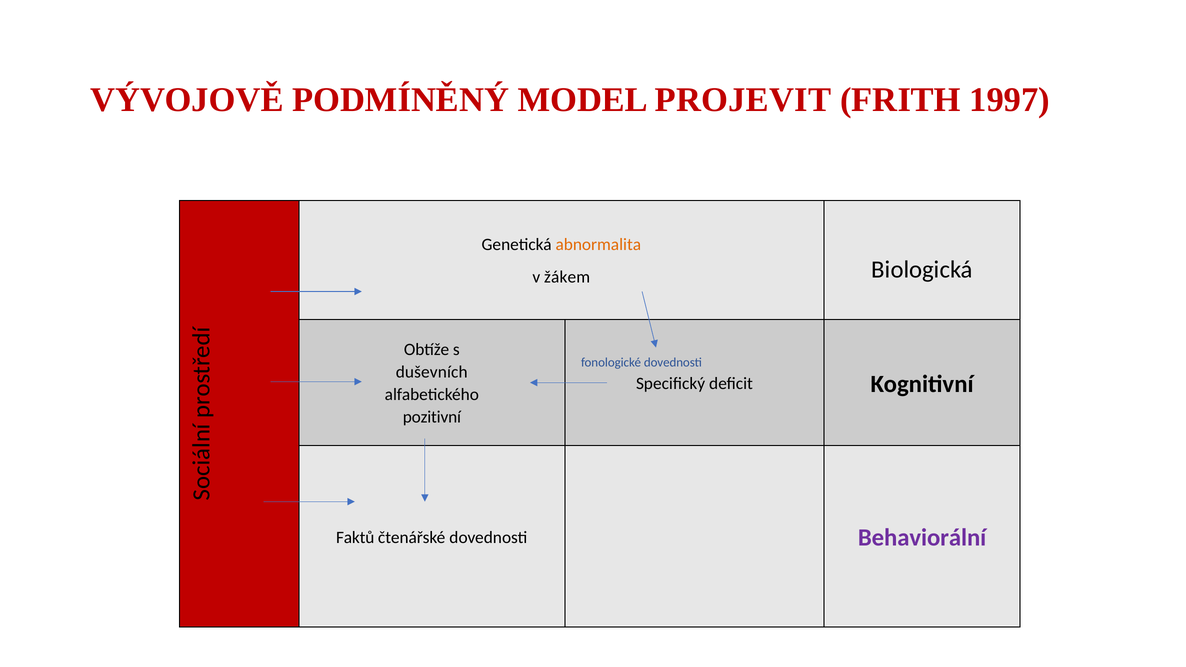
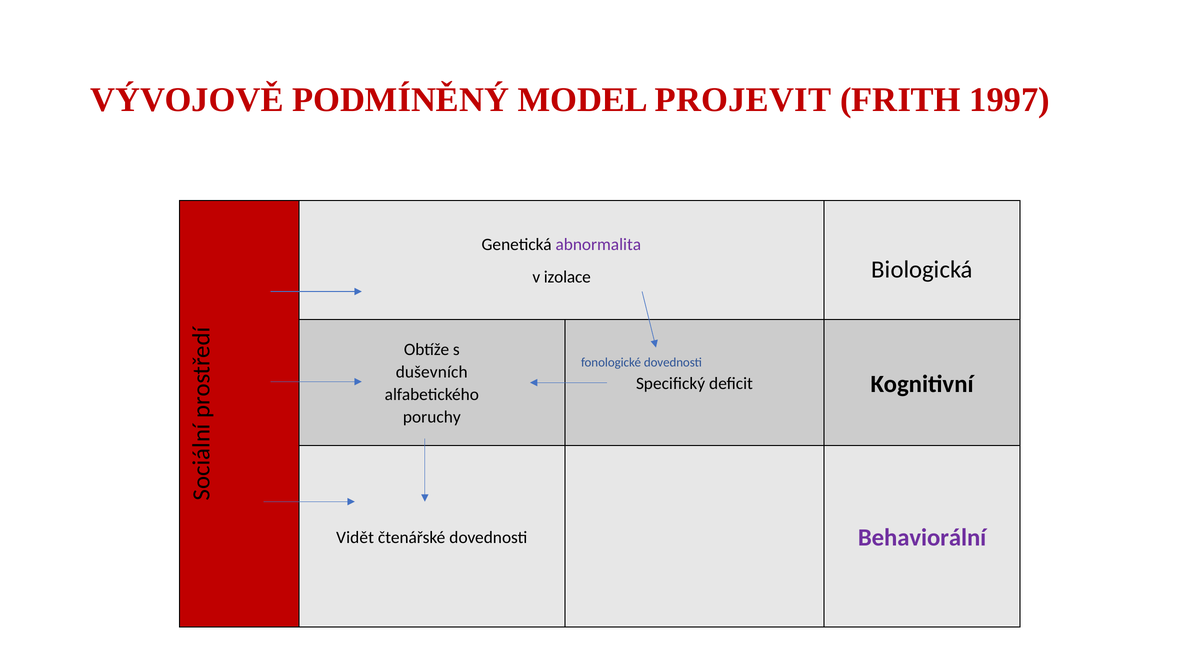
abnormalita colour: orange -> purple (598, 245)
žákem: žákem -> izolace (567, 277)
pozitivní: pozitivní -> poruchy (432, 417)
Faktů: Faktů -> Vidět (355, 537)
